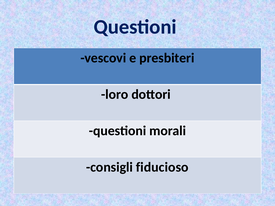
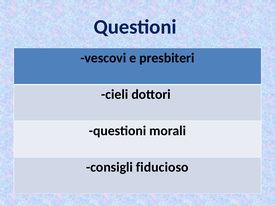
loro: loro -> cieli (115, 94)
